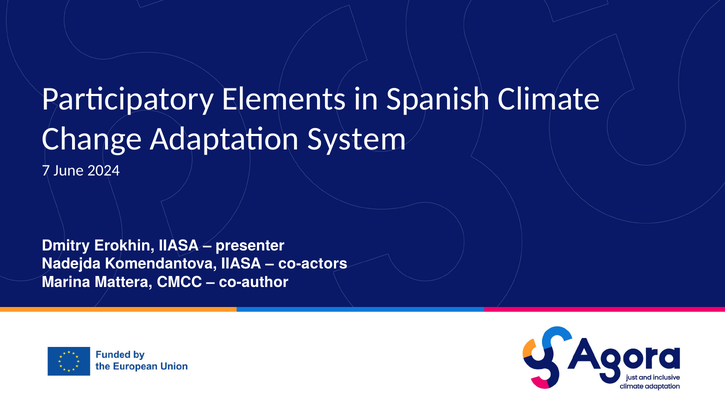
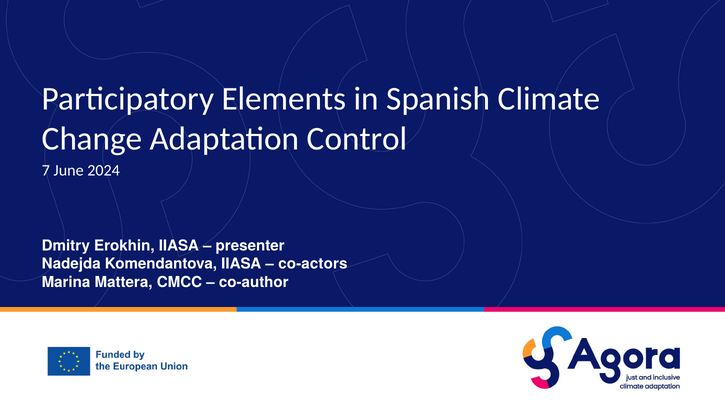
System: System -> Control (357, 139)
